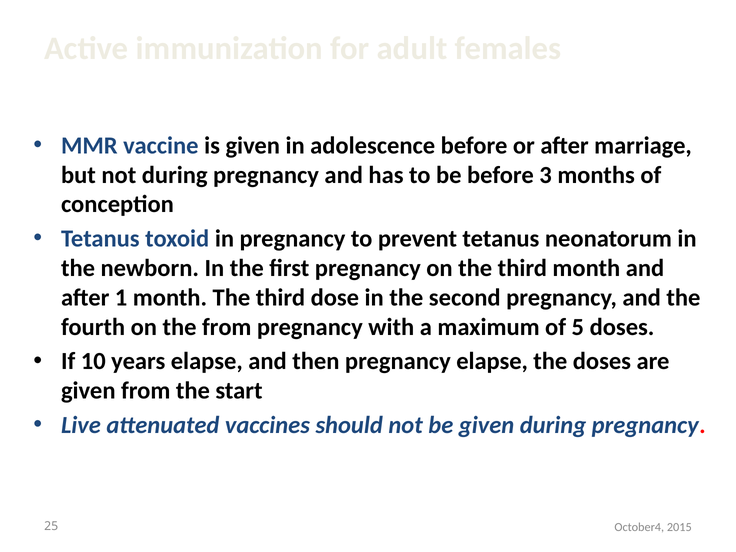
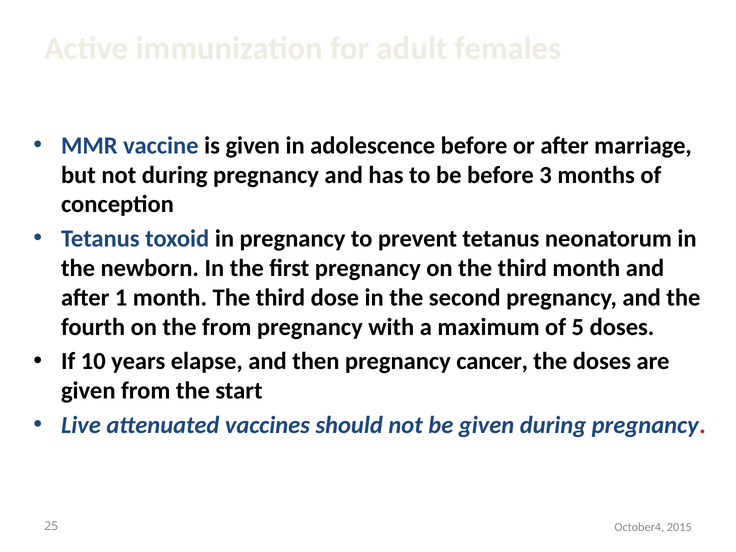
pregnancy elapse: elapse -> cancer (492, 361)
